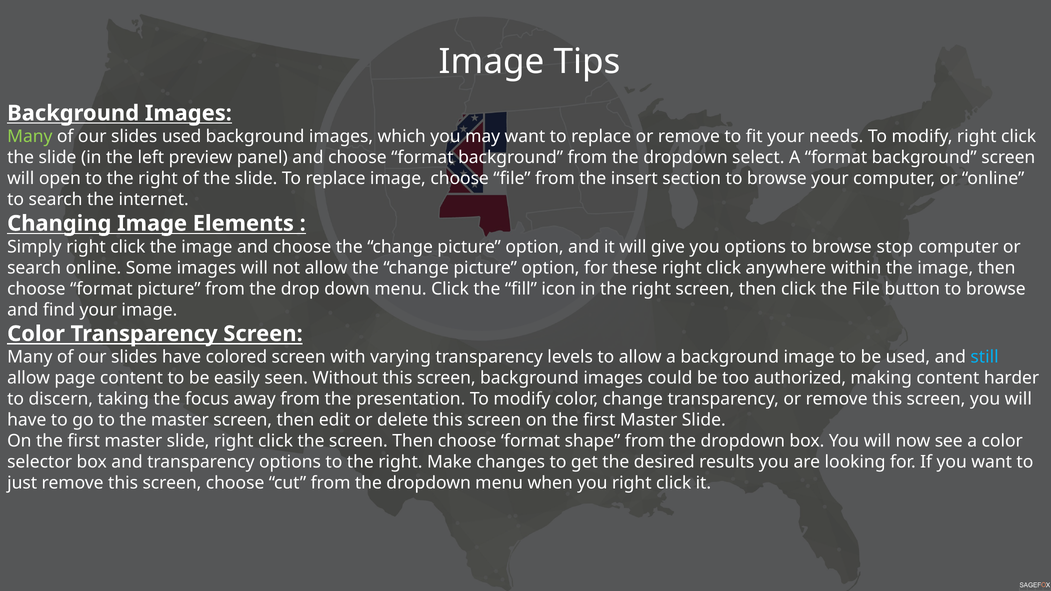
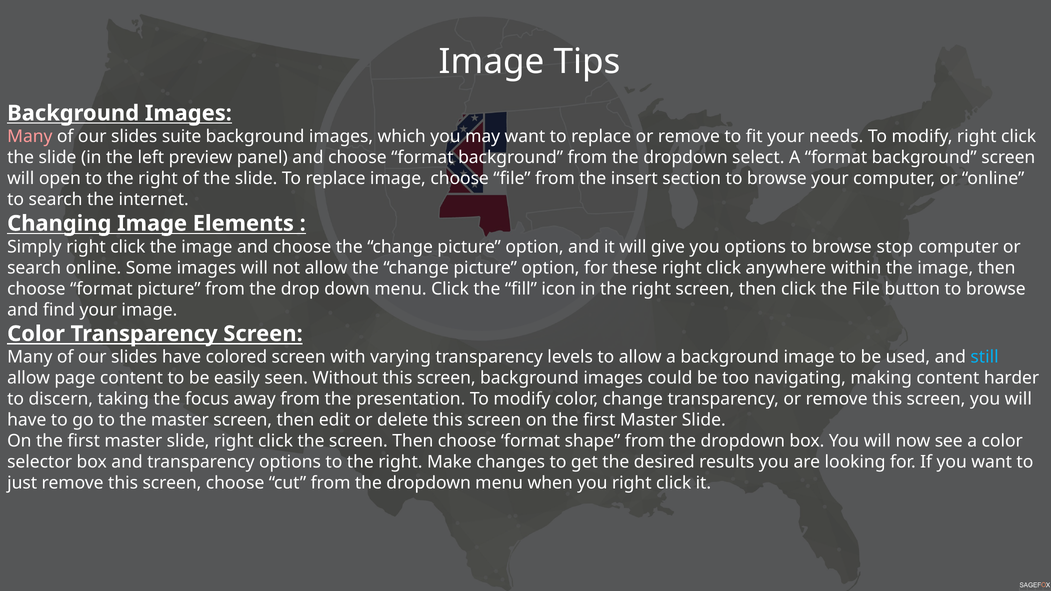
Many colour: light green -> pink (30, 137)
slides used: used -> suite (182, 137)
authorized: authorized -> navigating (800, 378)
